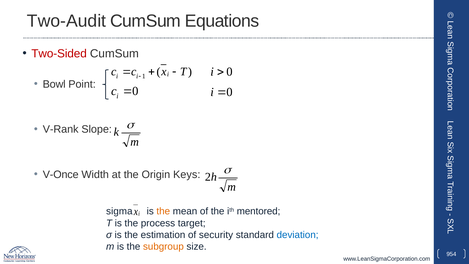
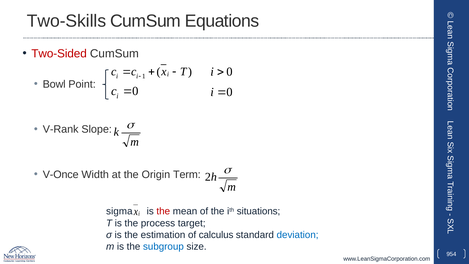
Two-Audit: Two-Audit -> Two-Skills (67, 21)
Keys: Keys -> Term (187, 174)
the colour: orange -> red (163, 211)
mentored: mentored -> situations (259, 211)
security: security -> calculus (216, 235)
subgroup colour: orange -> blue (163, 246)
